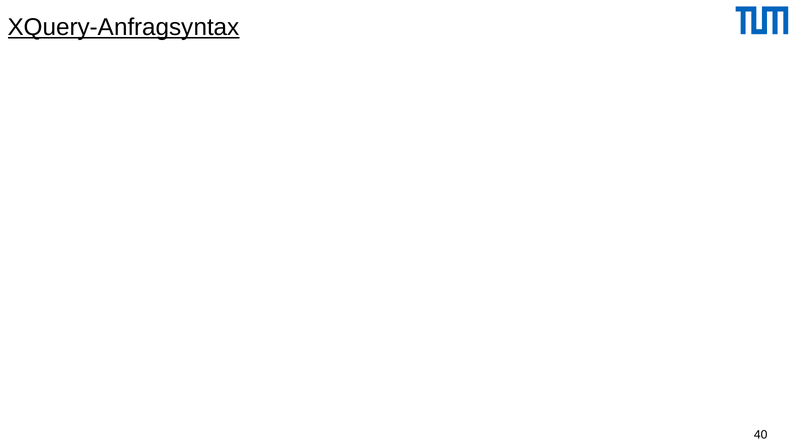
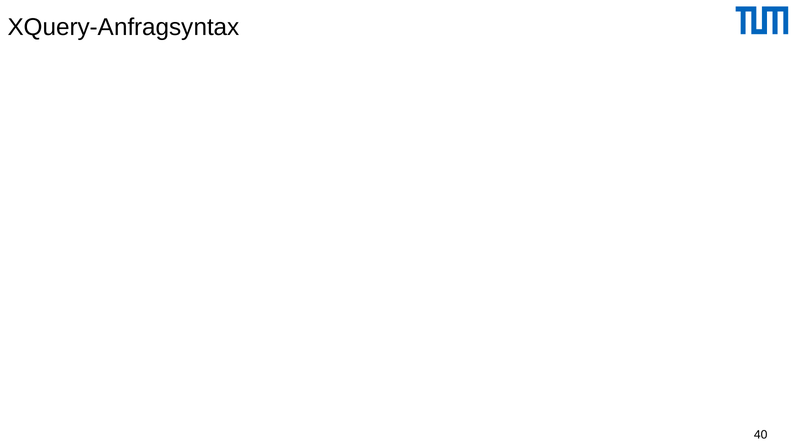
XQuery-Anfragsyntax underline: present -> none (124, 27)
